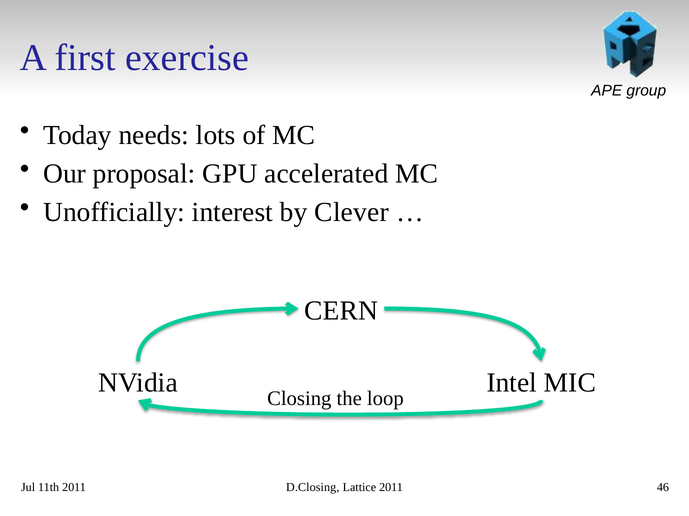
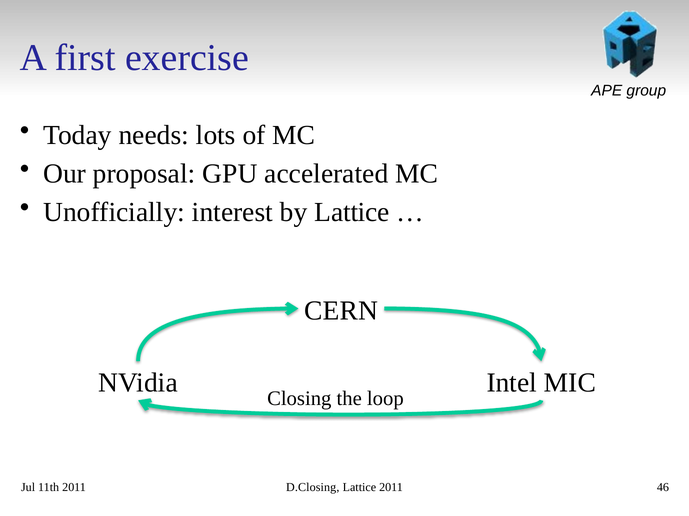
by Clever: Clever -> Lattice (352, 212)
